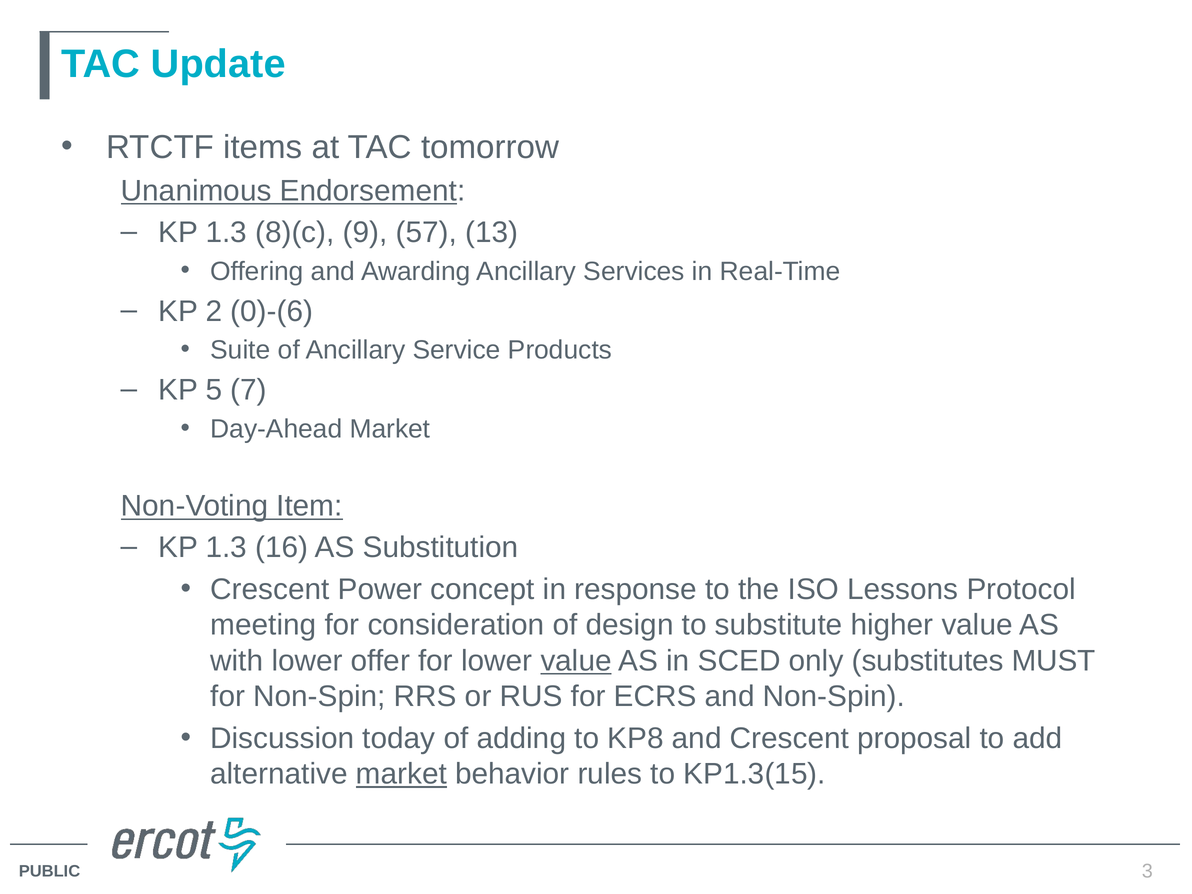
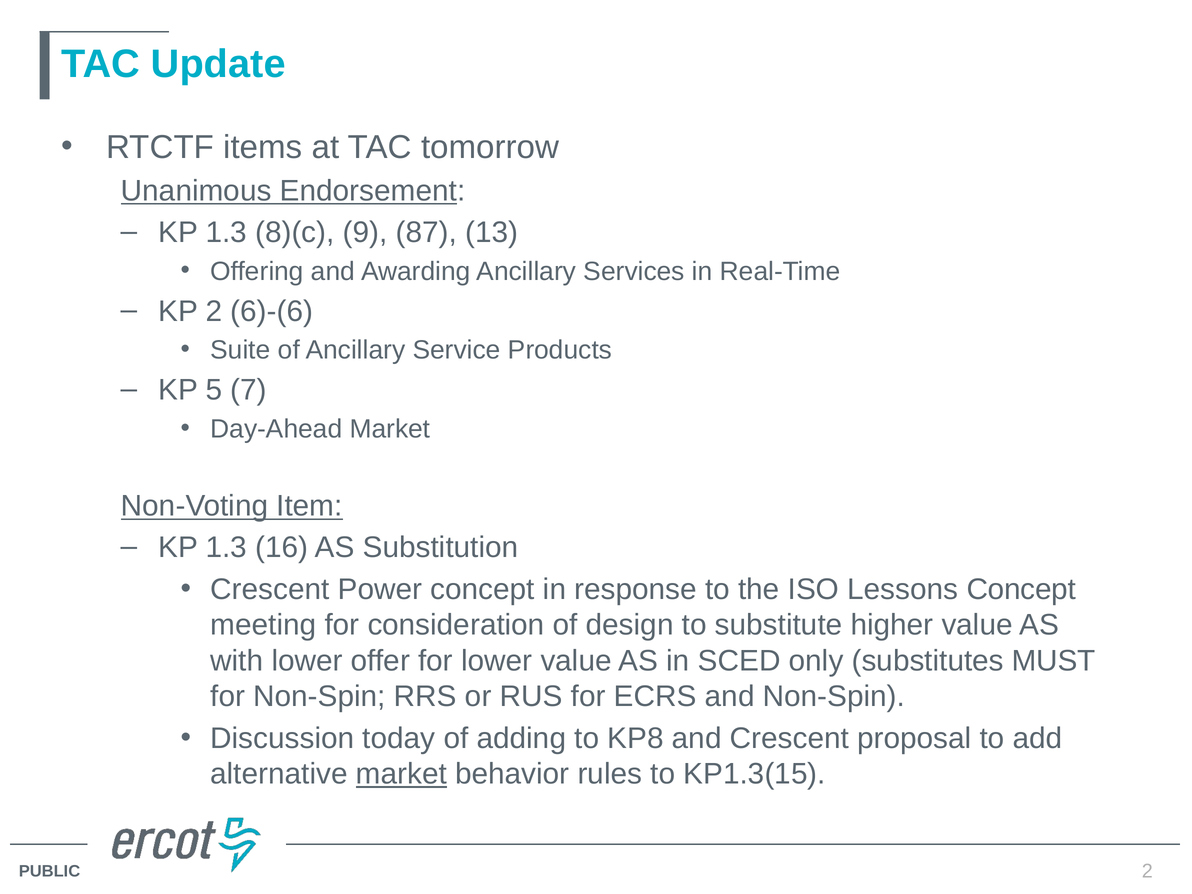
57: 57 -> 87 (426, 232)
0)-(6: 0)-(6 -> 6)-(6 (272, 311)
Lessons Protocol: Protocol -> Concept (1021, 589)
value underline: present -> none (576, 661)
3: 3 -> 2 (1147, 871)
